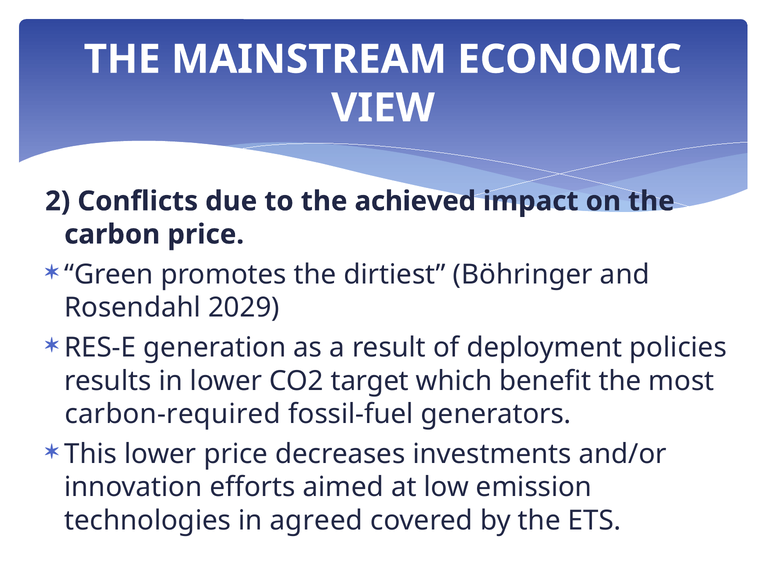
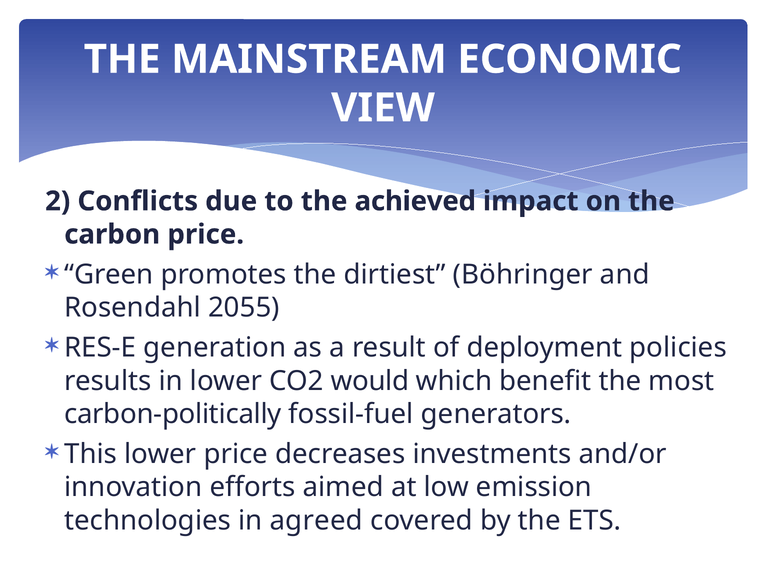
2029: 2029 -> 2055 (244, 307)
target: target -> would (370, 381)
carbon-required: carbon-required -> carbon-politically (173, 414)
